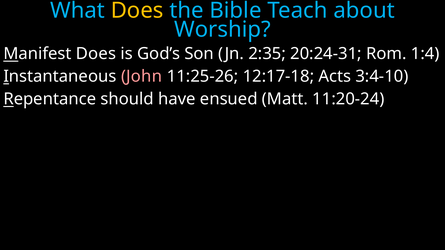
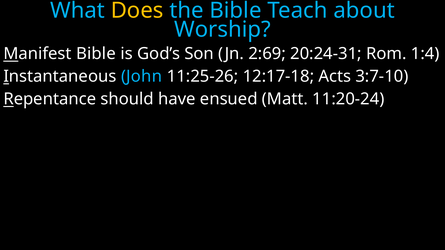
Manifest Does: Does -> Bible (96, 54)
2:35: 2:35 -> 2:69 (267, 54)
John colour: pink -> light blue (142, 76)
3:4-10: 3:4-10 -> 3:7-10 (382, 76)
